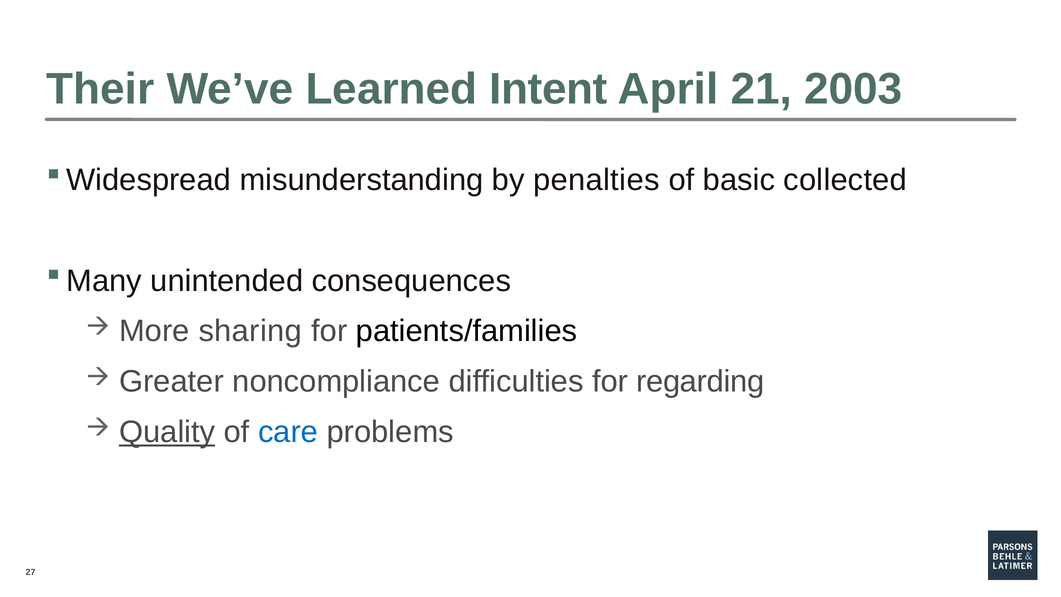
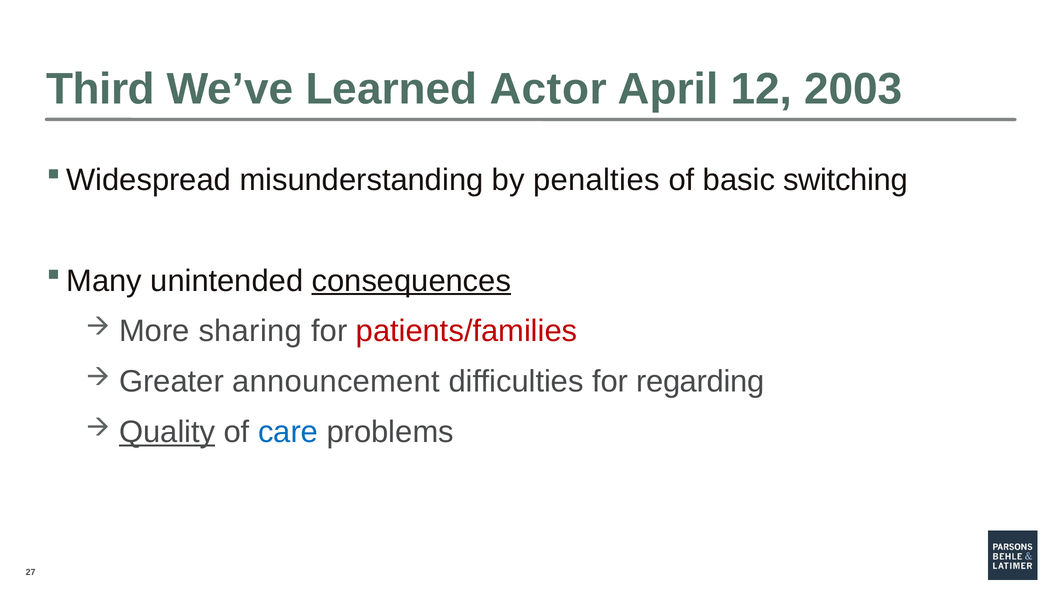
Their: Their -> Third (101, 89)
Intent: Intent -> Actor (548, 89)
21: 21 -> 12 (761, 89)
collected: collected -> switching (845, 180)
consequences underline: none -> present (411, 281)
patients/families colour: black -> red (467, 331)
noncompliance: noncompliance -> announcement (336, 382)
